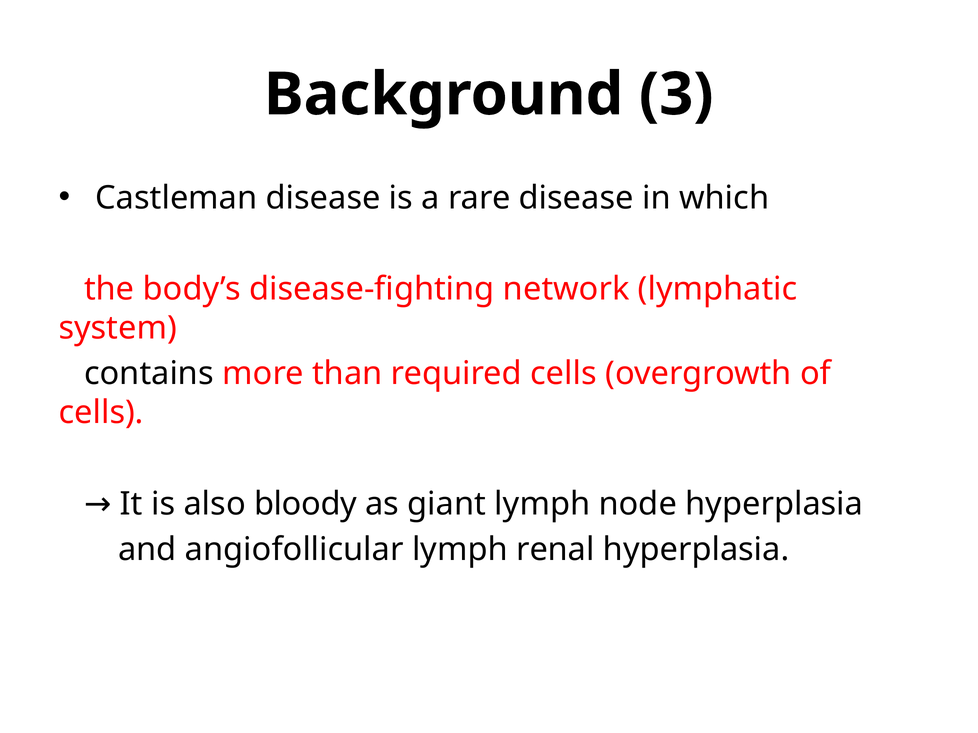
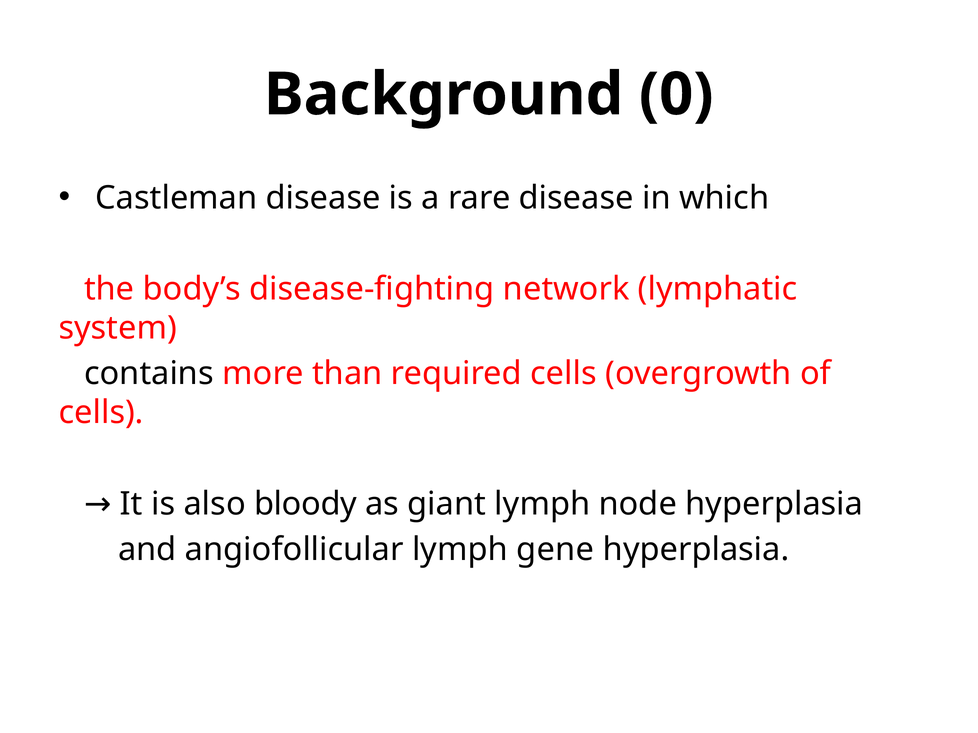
3: 3 -> 0 (676, 95)
renal: renal -> gene (555, 550)
